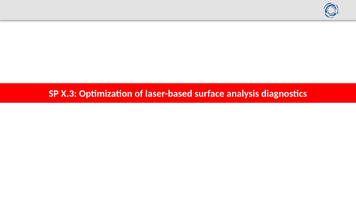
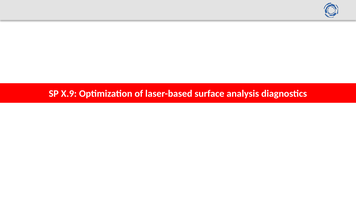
X.3: X.3 -> X.9 (69, 94)
